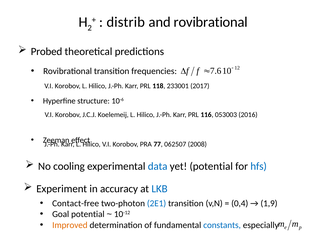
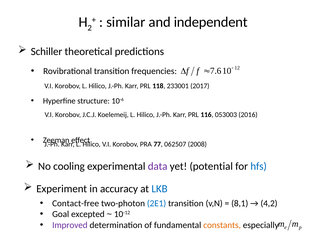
distrib: distrib -> similar (126, 22)
and rovibrational: rovibrational -> independent (211, 22)
Probed: Probed -> Schiller (46, 52)
data colour: blue -> purple (158, 166)
0,4: 0,4 -> 8,1 (240, 203)
1,9: 1,9 -> 4,2 (269, 203)
Goal potential: potential -> excepted (88, 214)
Improved colour: orange -> purple (70, 225)
constants colour: blue -> orange (222, 225)
